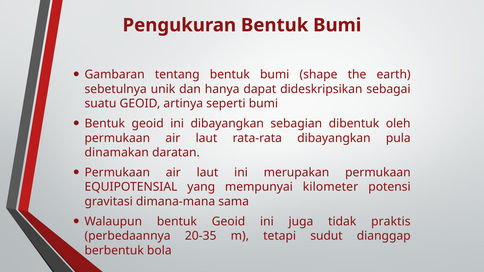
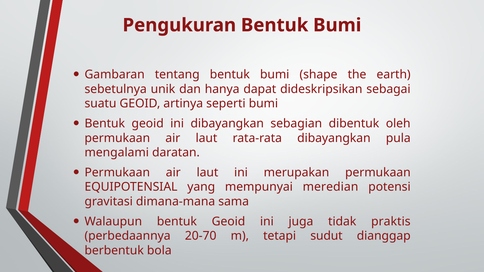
dinamakan: dinamakan -> mengalami (117, 153)
kilometer: kilometer -> meredian (330, 187)
20-35: 20-35 -> 20-70 (201, 236)
